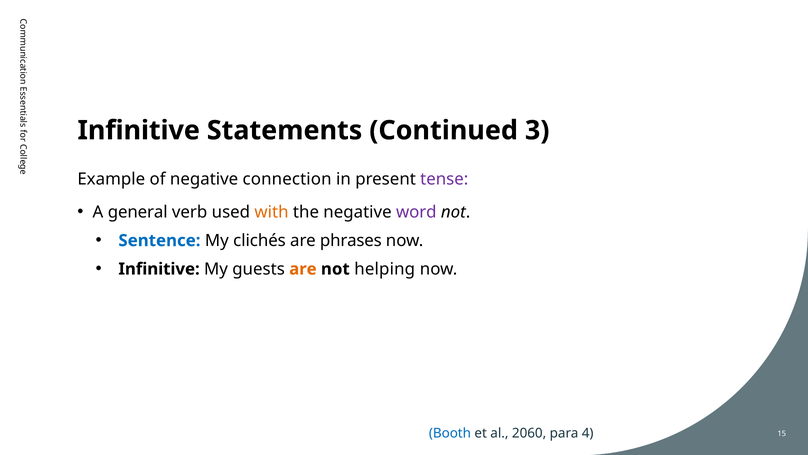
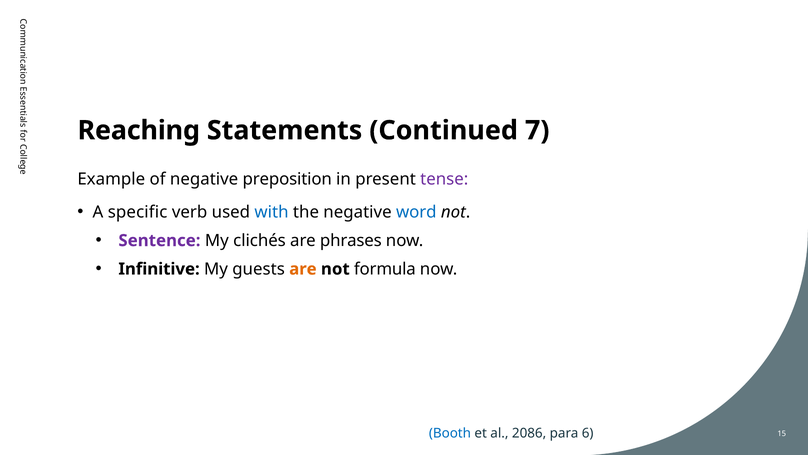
Infinitive: Infinitive -> Reaching (139, 130)
3: 3 -> 7 (537, 130)
connection: connection -> preposition (287, 179)
general: general -> specific (138, 212)
with colour: orange -> blue (272, 212)
word colour: purple -> blue (416, 212)
Sentence colour: blue -> purple (159, 240)
helping: helping -> formula (385, 269)
2060: 2060 -> 2086 (529, 433)
4: 4 -> 6 (588, 433)
